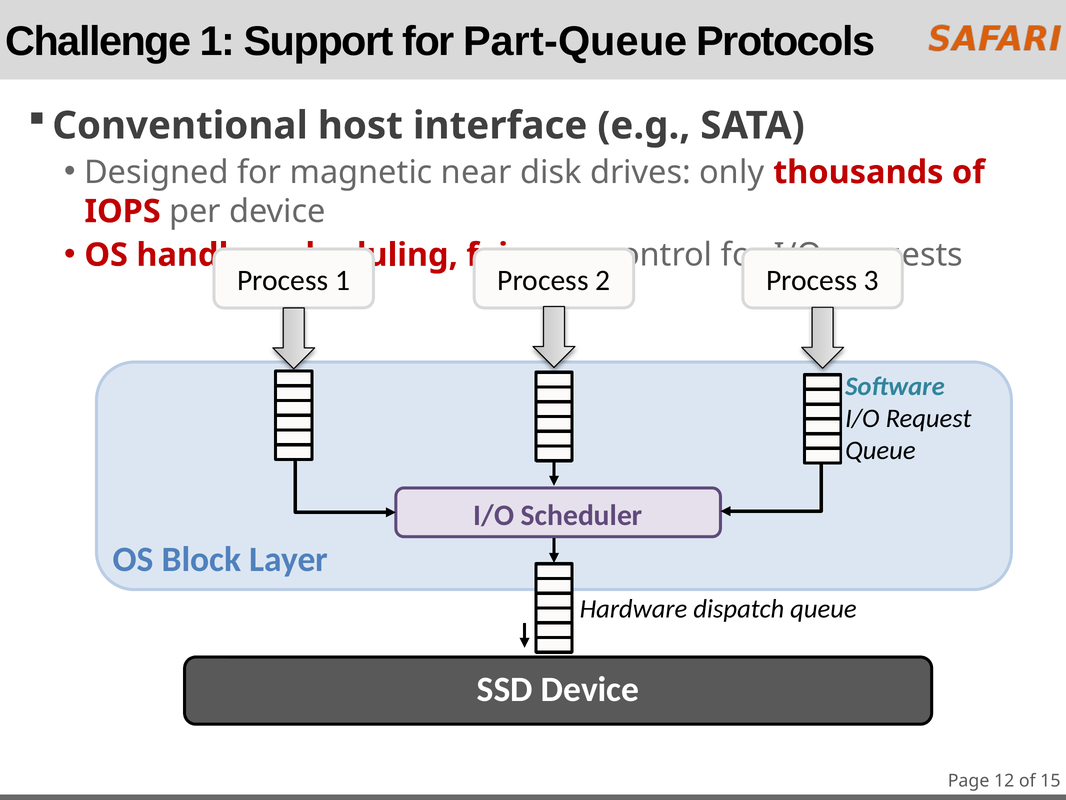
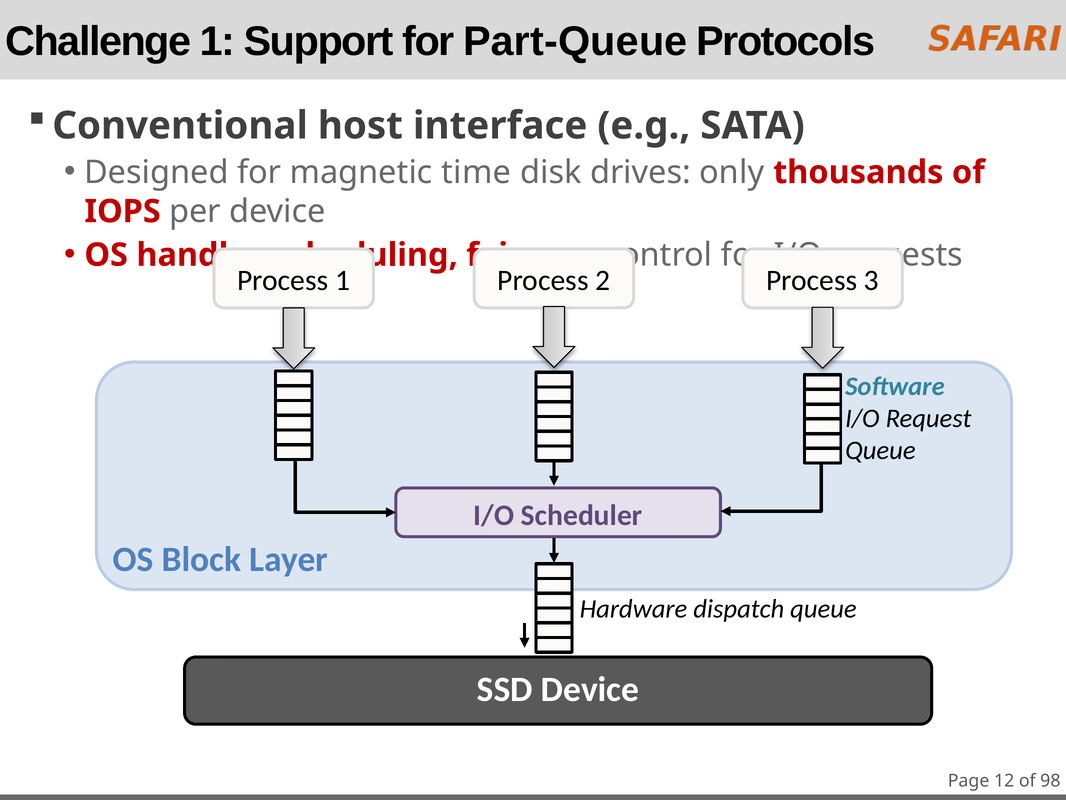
near: near -> time (476, 172)
15: 15 -> 98 (1050, 781)
